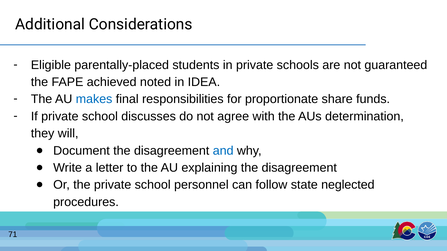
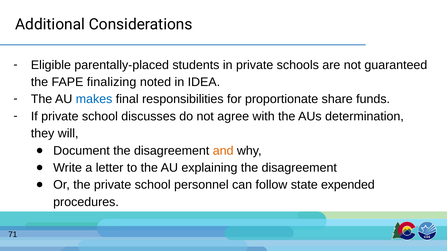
achieved: achieved -> finalizing (112, 82)
and colour: blue -> orange (223, 151)
neglected: neglected -> expended (348, 185)
